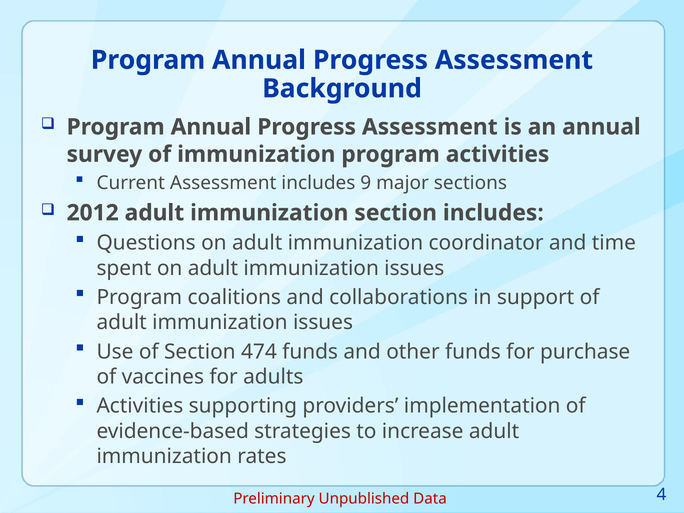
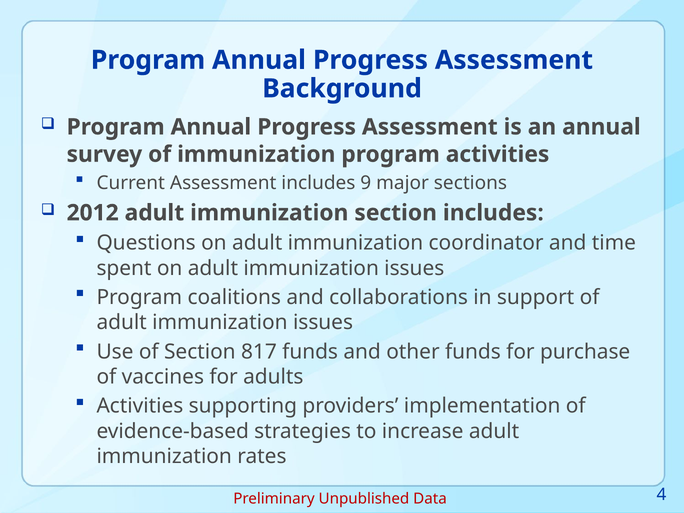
474: 474 -> 817 (259, 352)
